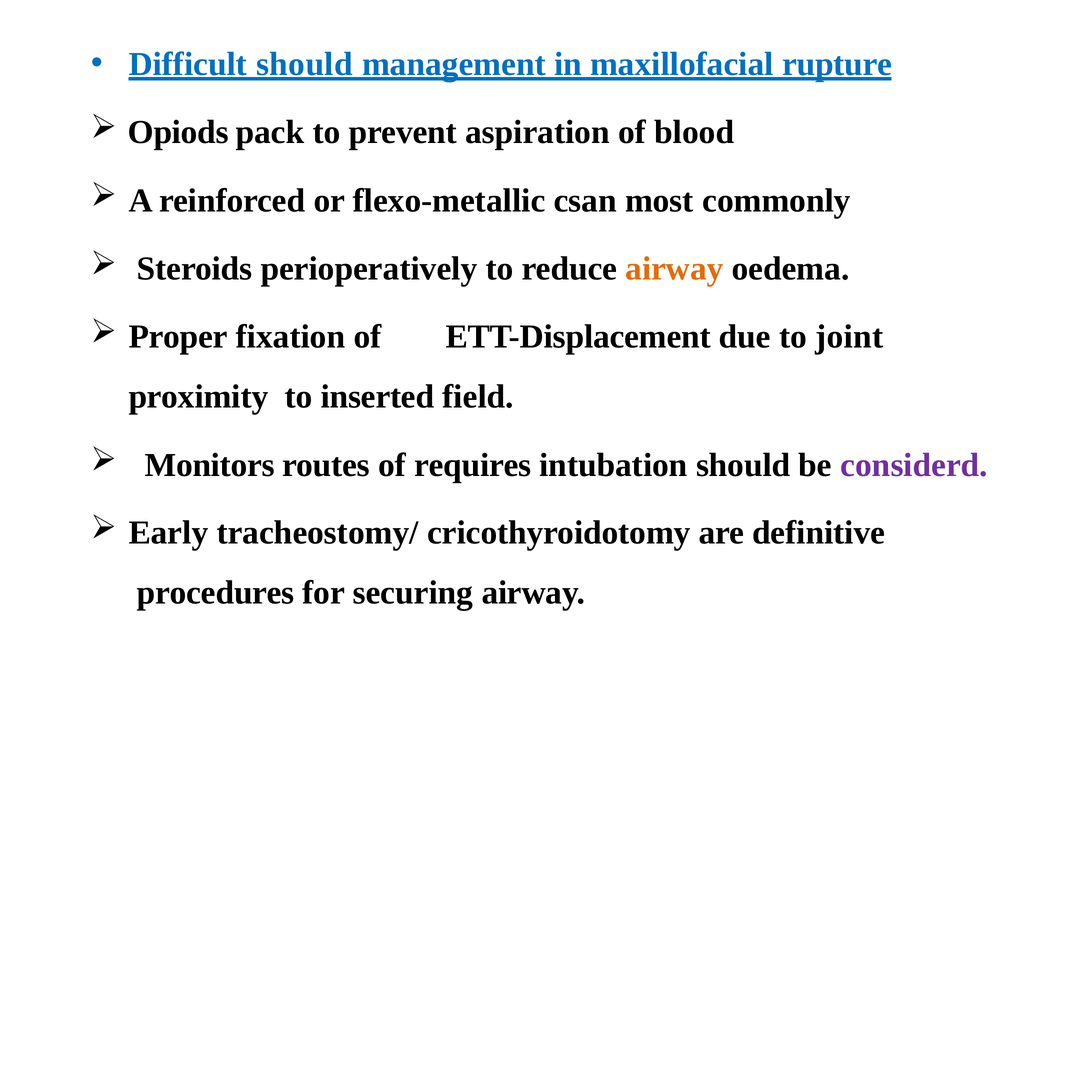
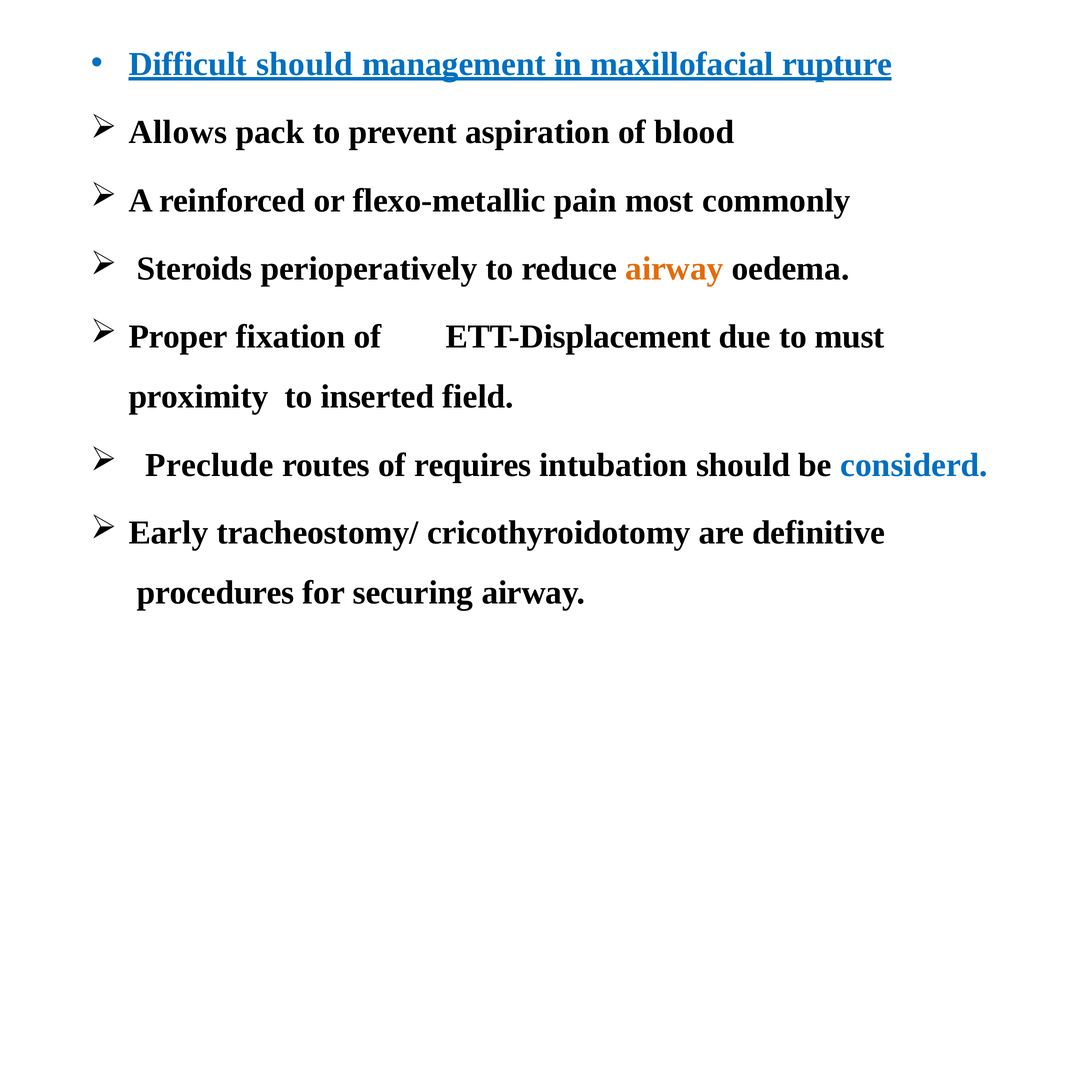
Opiods: Opiods -> Allows (178, 132)
csan: csan -> pain (585, 201)
joint: joint -> must (850, 337)
Monitors: Monitors -> Preclude (209, 465)
considerd colour: purple -> blue (914, 465)
